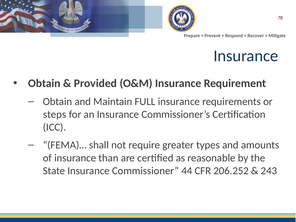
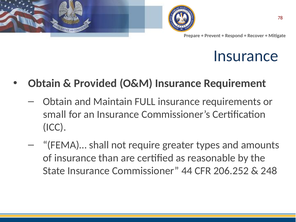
steps: steps -> small (55, 114)
243: 243 -> 248 (269, 171)
